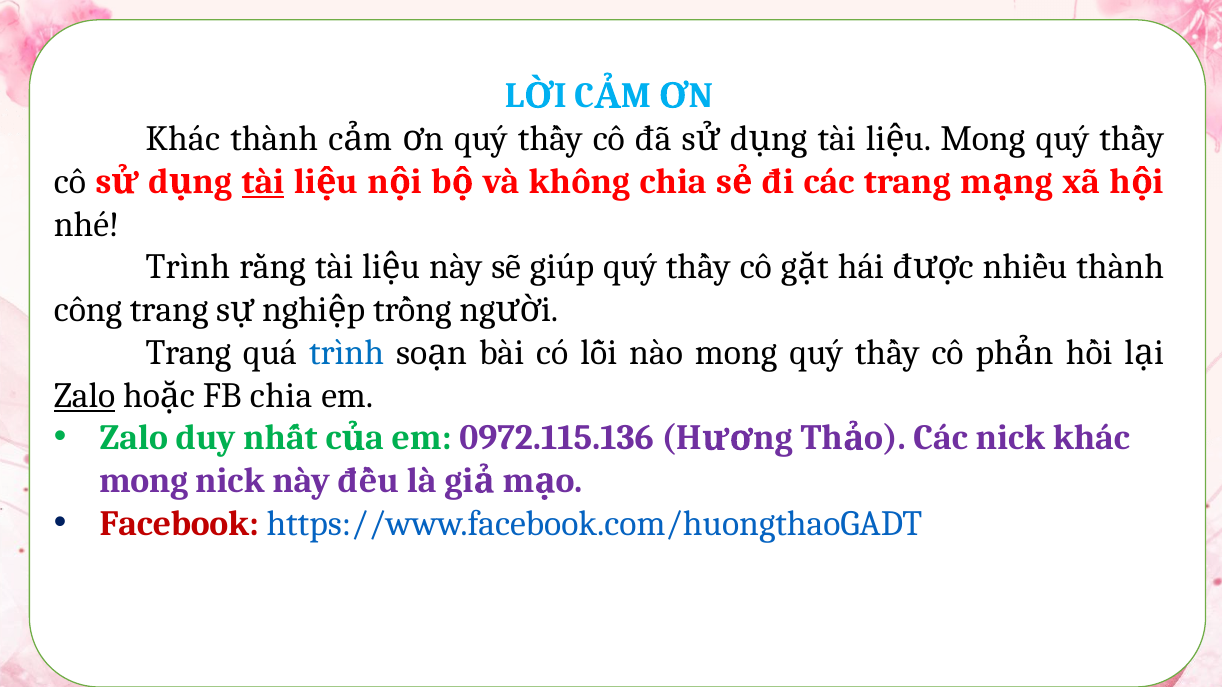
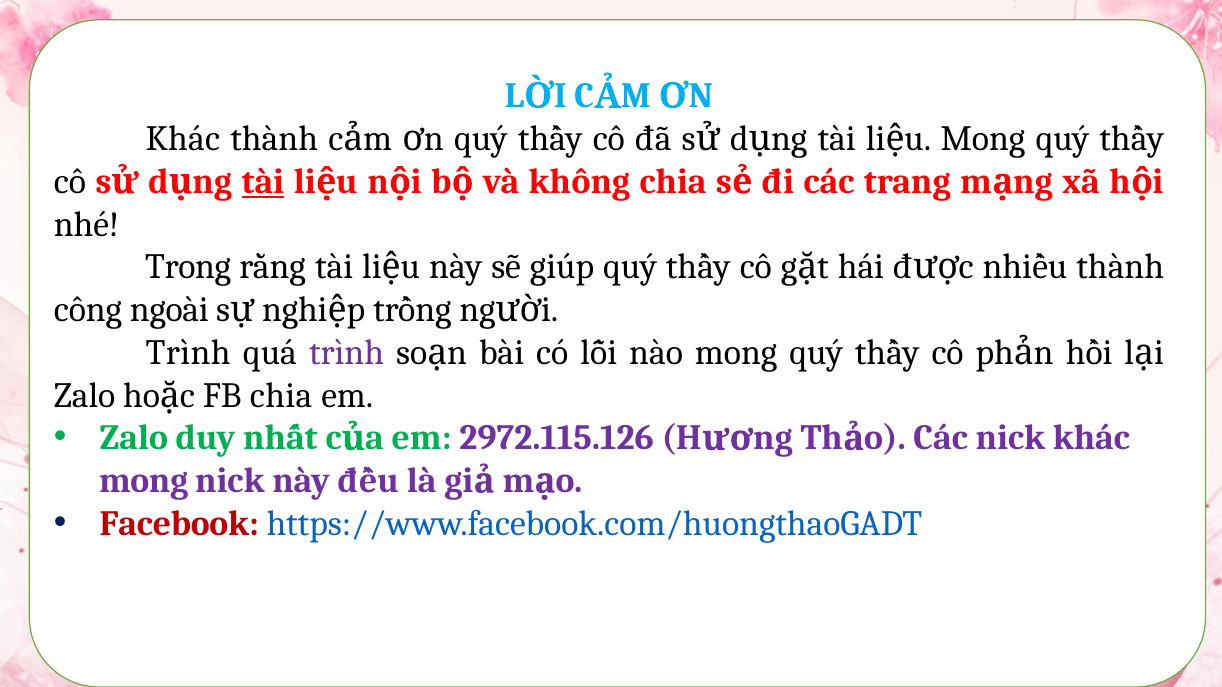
Trình: Trình -> Trong (188, 267)
công trang: trang -> ngoài (169, 310)
Trang: Trang -> Trình (188, 353)
trình colour: blue -> purple (347, 353)
Zalo underline: present -> none (85, 396)
0972.115.136: 0972.115.136 -> 2972.115.126 (557, 438)
